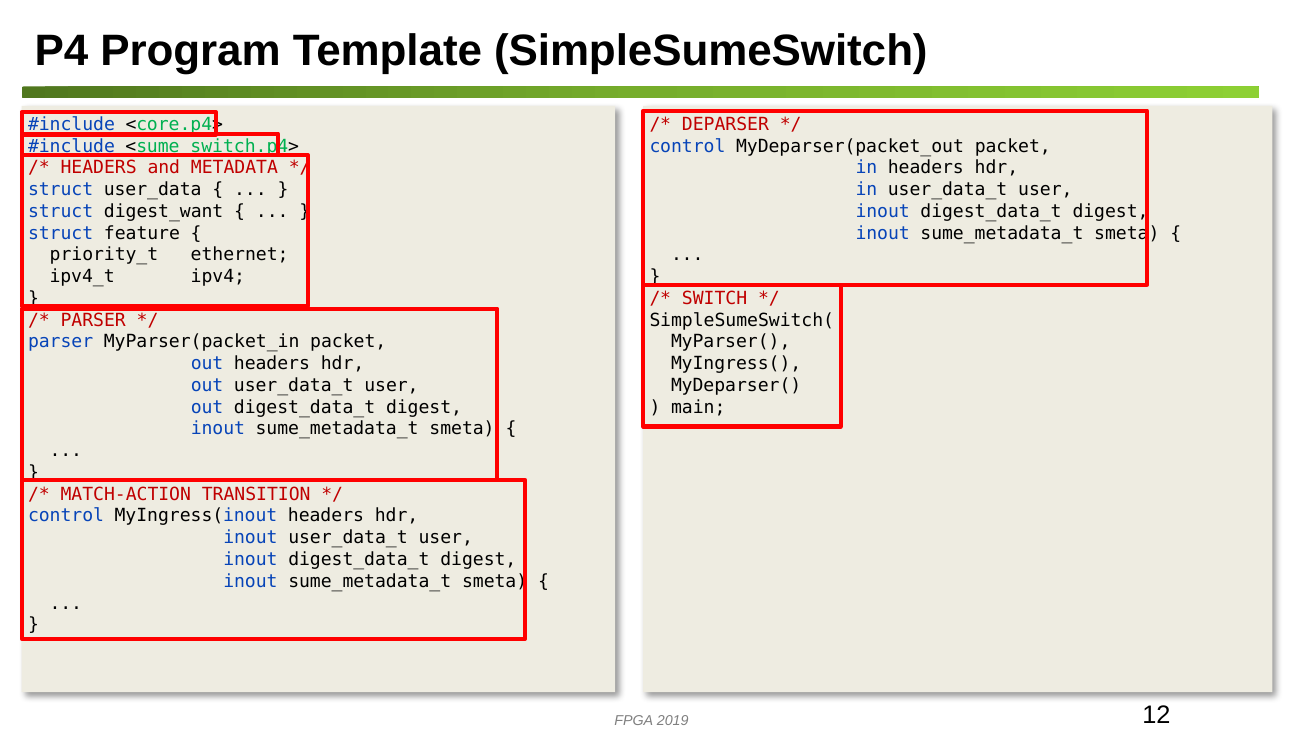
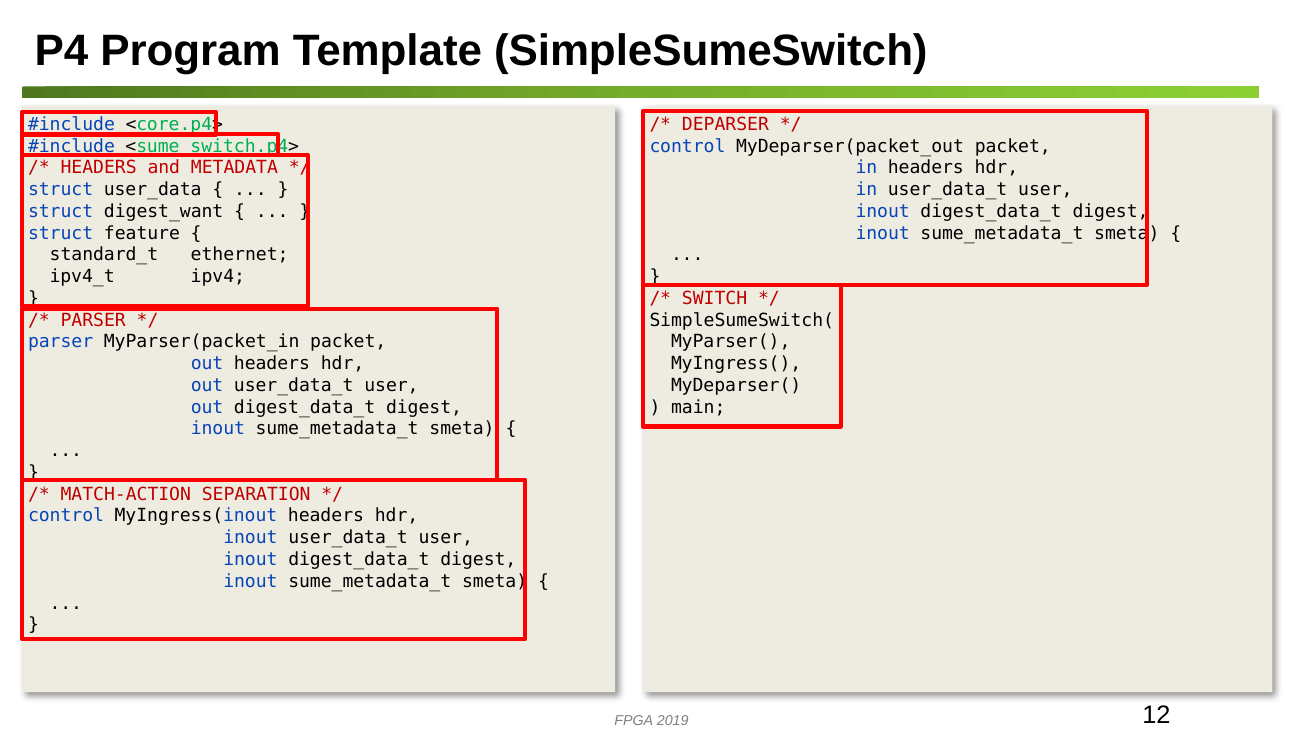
priority_t: priority_t -> standard_t (104, 255)
TRANSITION: TRANSITION -> SEPARATION (256, 494)
